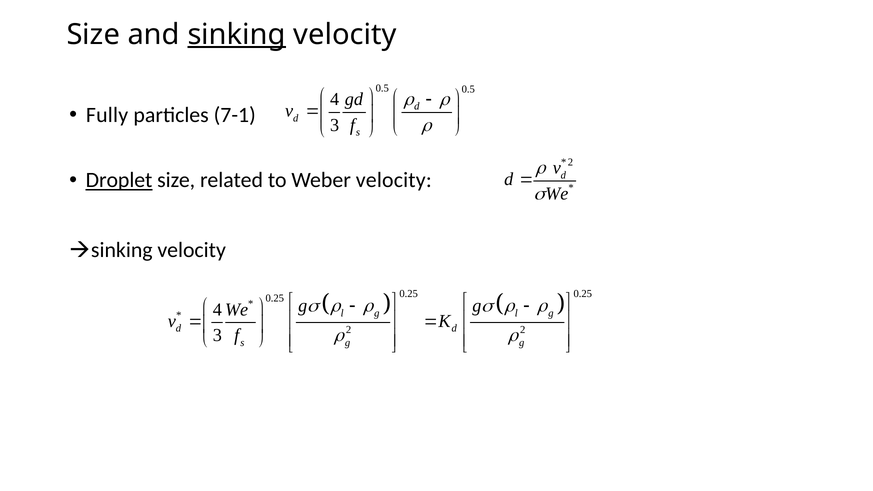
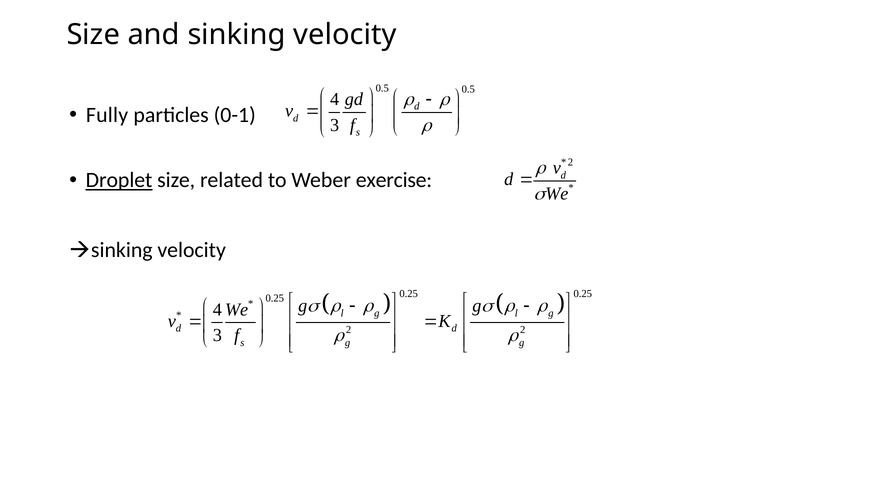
sinking underline: present -> none (237, 35)
7-1: 7-1 -> 0-1 (235, 115)
Weber velocity: velocity -> exercise (394, 180)
